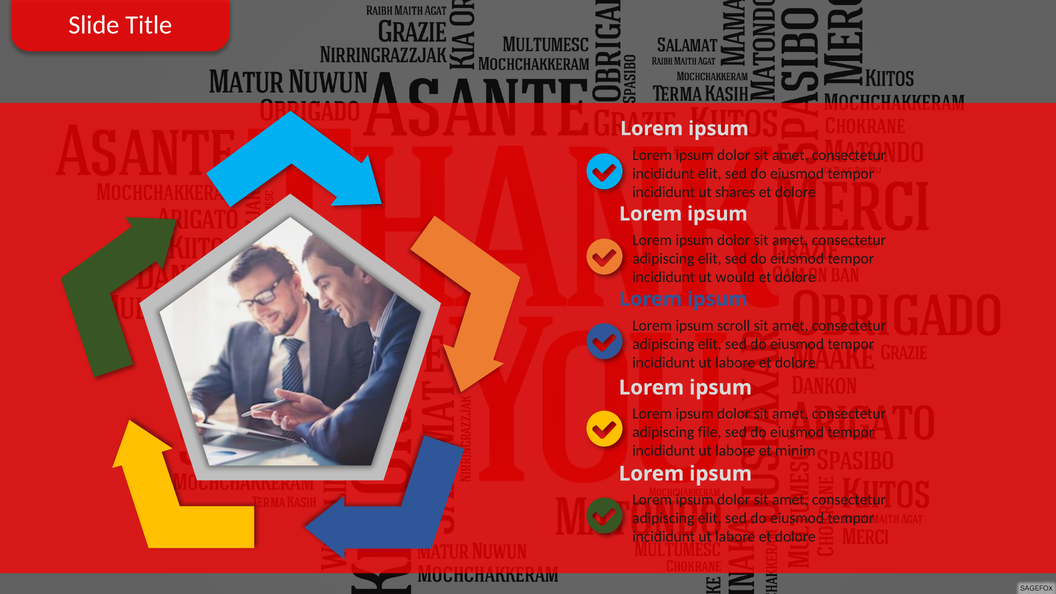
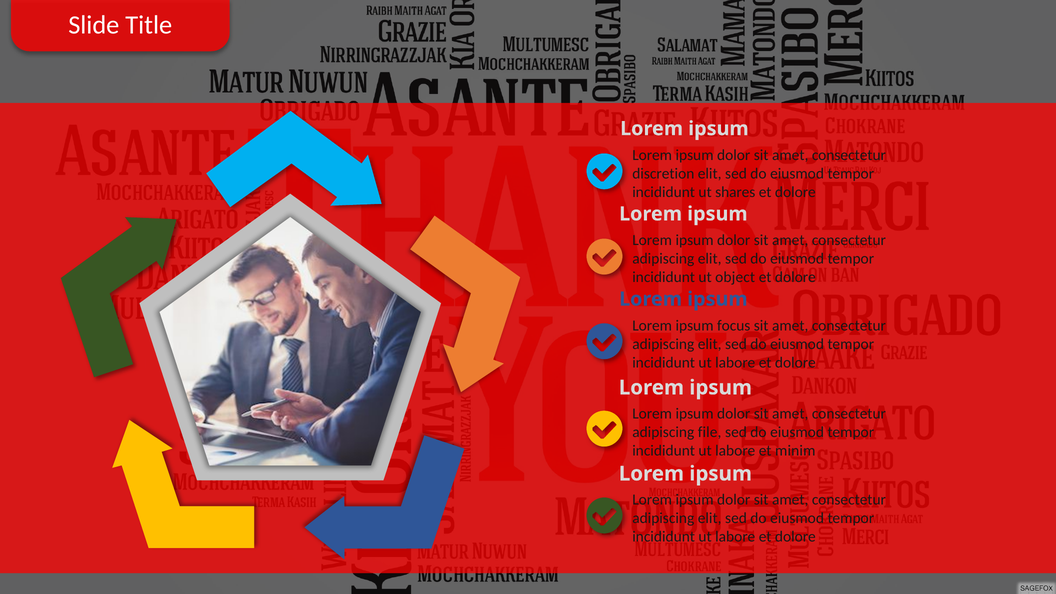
incididunt: incididunt -> discretion (663, 173)
would: would -> object (735, 277)
scroll: scroll -> focus (734, 325)
